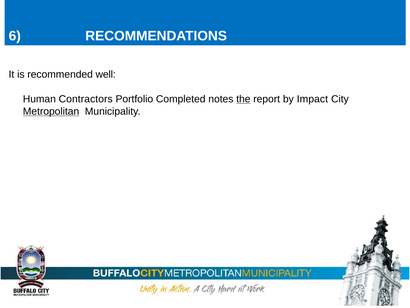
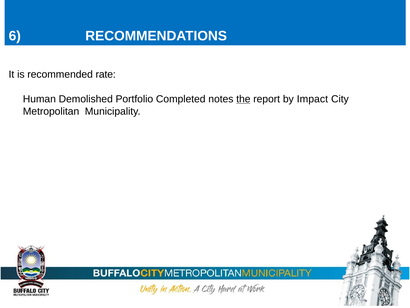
well: well -> rate (106, 74)
Contractors: Contractors -> Demolished (86, 99)
Metropolitan underline: present -> none (51, 111)
